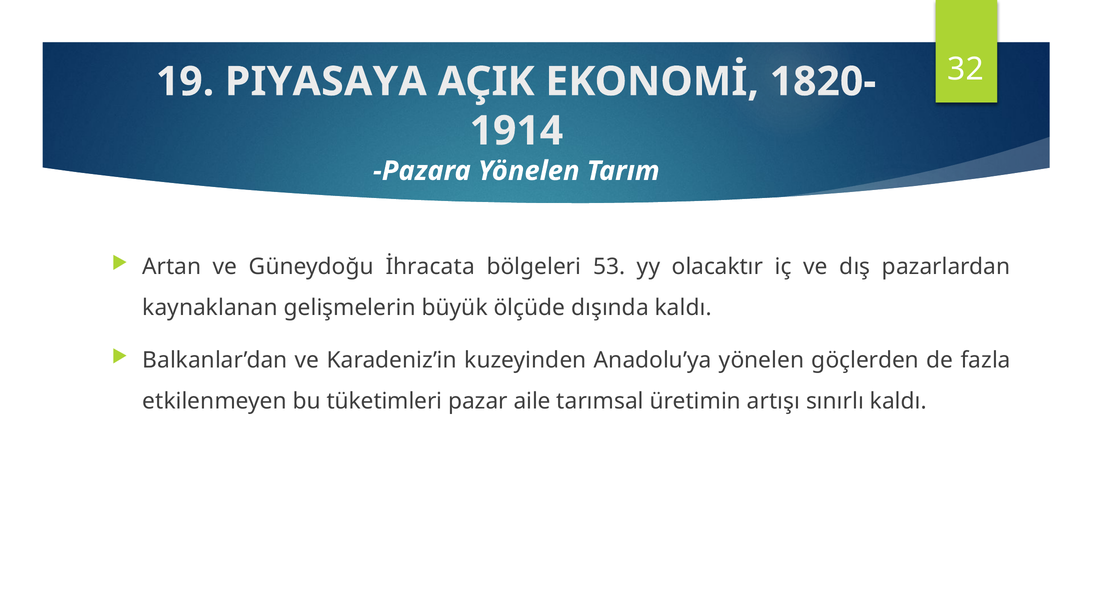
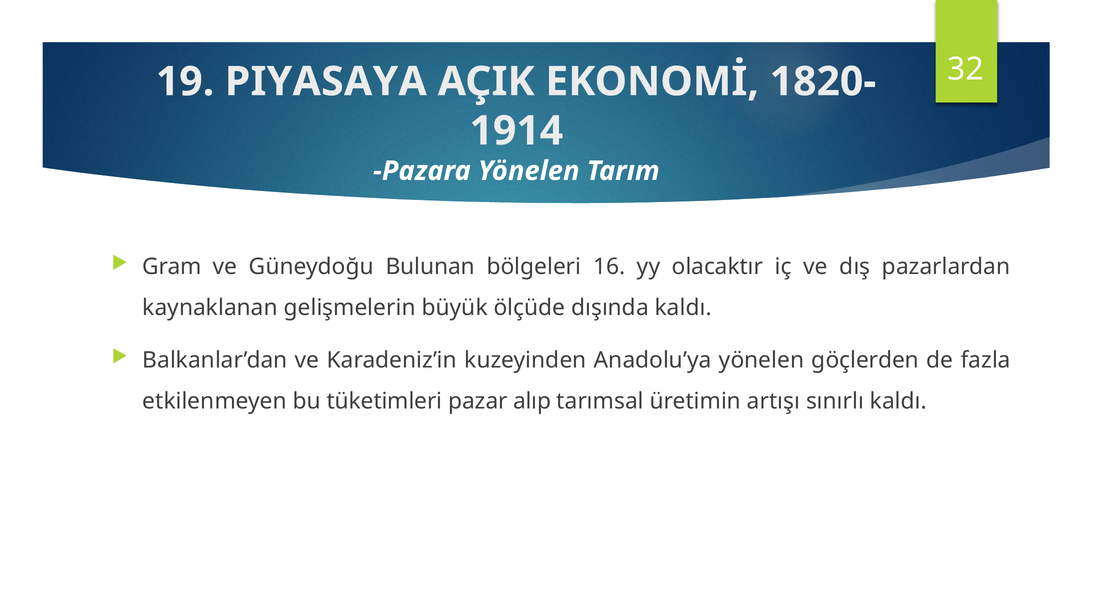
Artan: Artan -> Gram (172, 266)
İhracata: İhracata -> Bulunan (430, 266)
53: 53 -> 16 (609, 266)
aile: aile -> alıp (532, 401)
